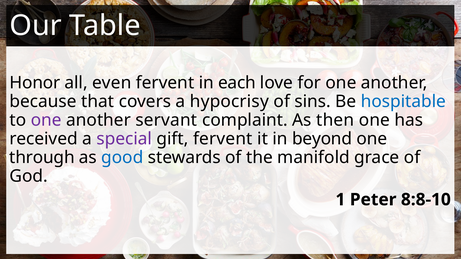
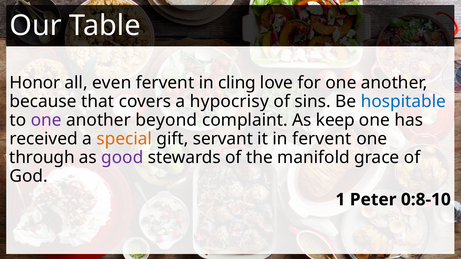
each: each -> cling (237, 83)
servant: servant -> beyond (166, 120)
then: then -> keep (335, 120)
special colour: purple -> orange (124, 139)
gift fervent: fervent -> servant (223, 139)
in beyond: beyond -> fervent (322, 139)
good colour: blue -> purple (122, 158)
8:8-10: 8:8-10 -> 0:8-10 (426, 200)
